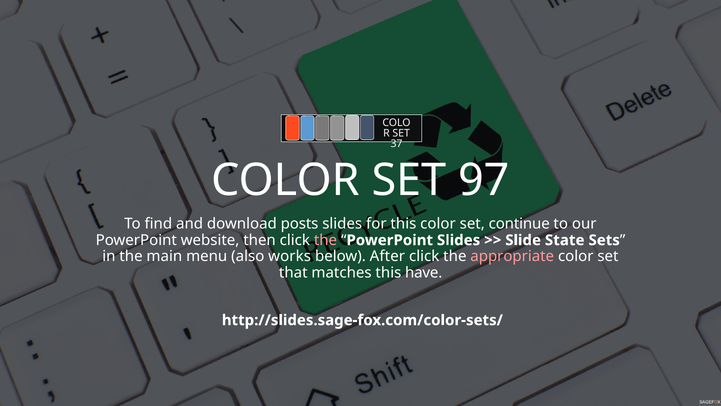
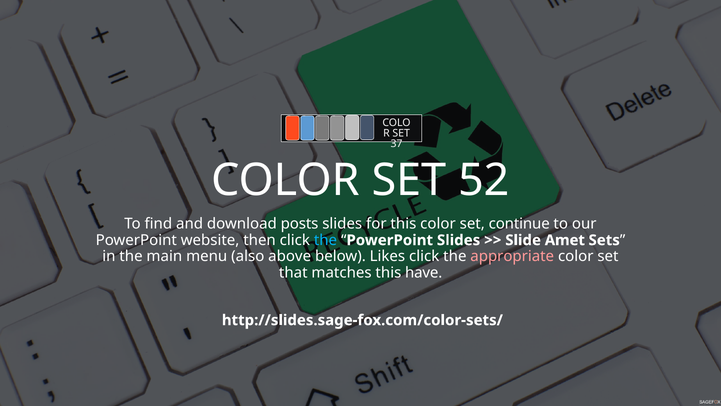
97: 97 -> 52 (484, 180)
the colour: pink -> light blue (325, 240)
State: State -> Amet (565, 240)
works: works -> above (290, 256)
After: After -> Likes (387, 256)
